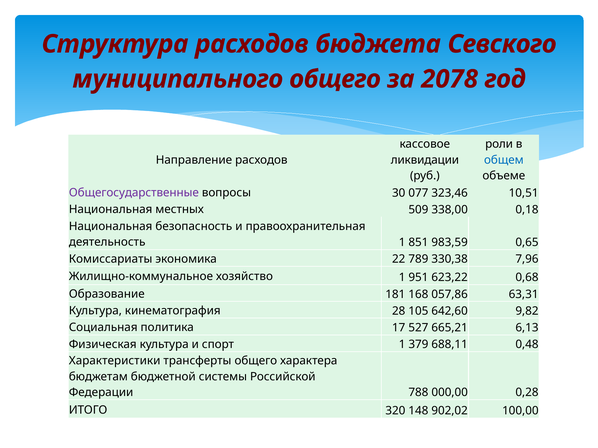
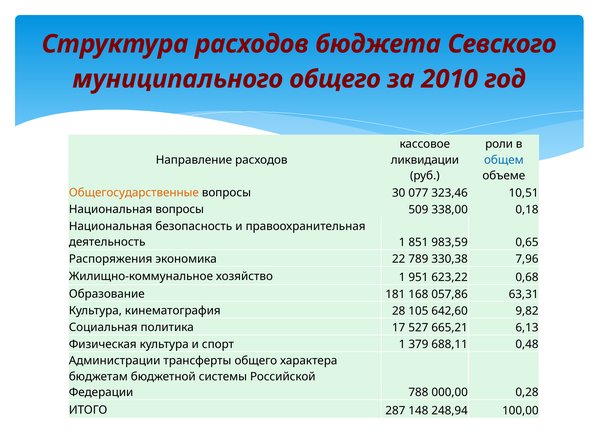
2078: 2078 -> 2010 (450, 79)
Общегосударственные colour: purple -> orange (134, 193)
Национальная местных: местных -> вопросы (180, 210)
Комиссариаты: Комиссариаты -> Распоряжения (111, 259)
Характеристики: Характеристики -> Администрации (115, 361)
320: 320 -> 287 (395, 411)
902,02: 902,02 -> 248,94 (450, 411)
